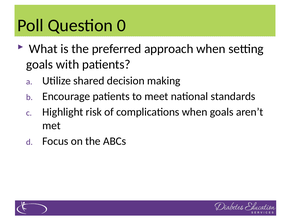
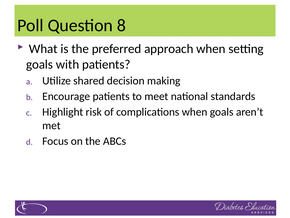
0: 0 -> 8 (121, 25)
